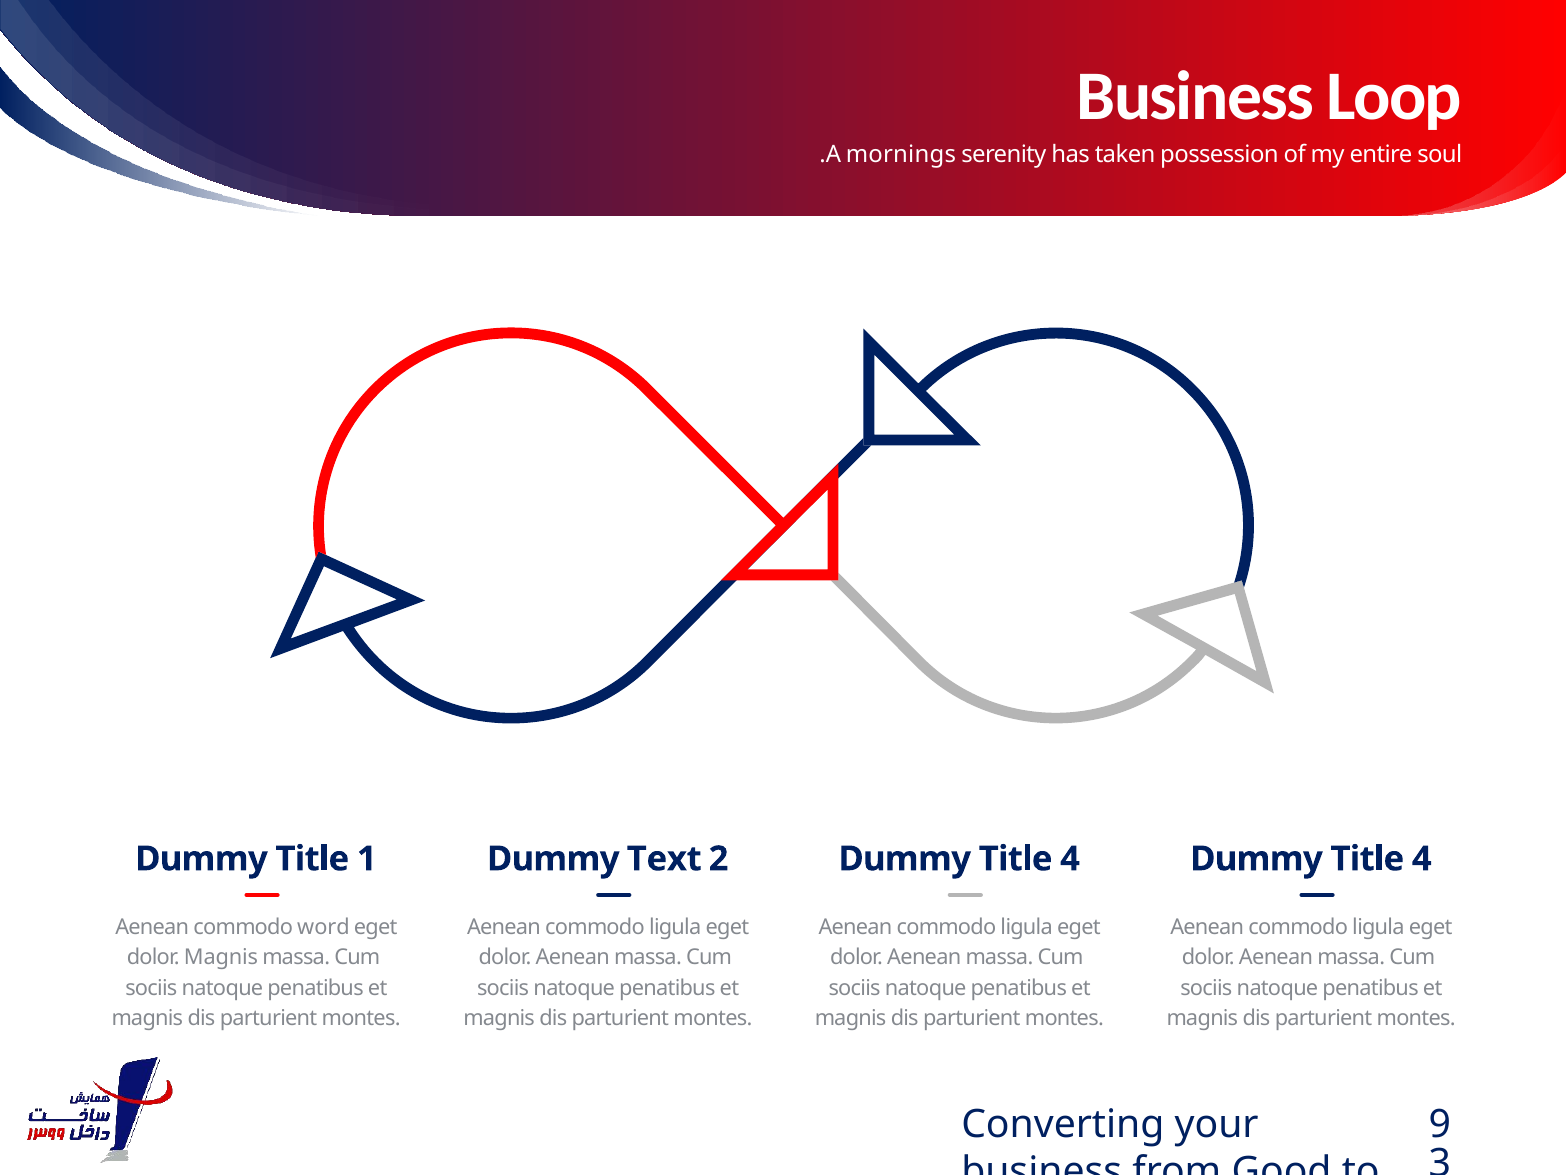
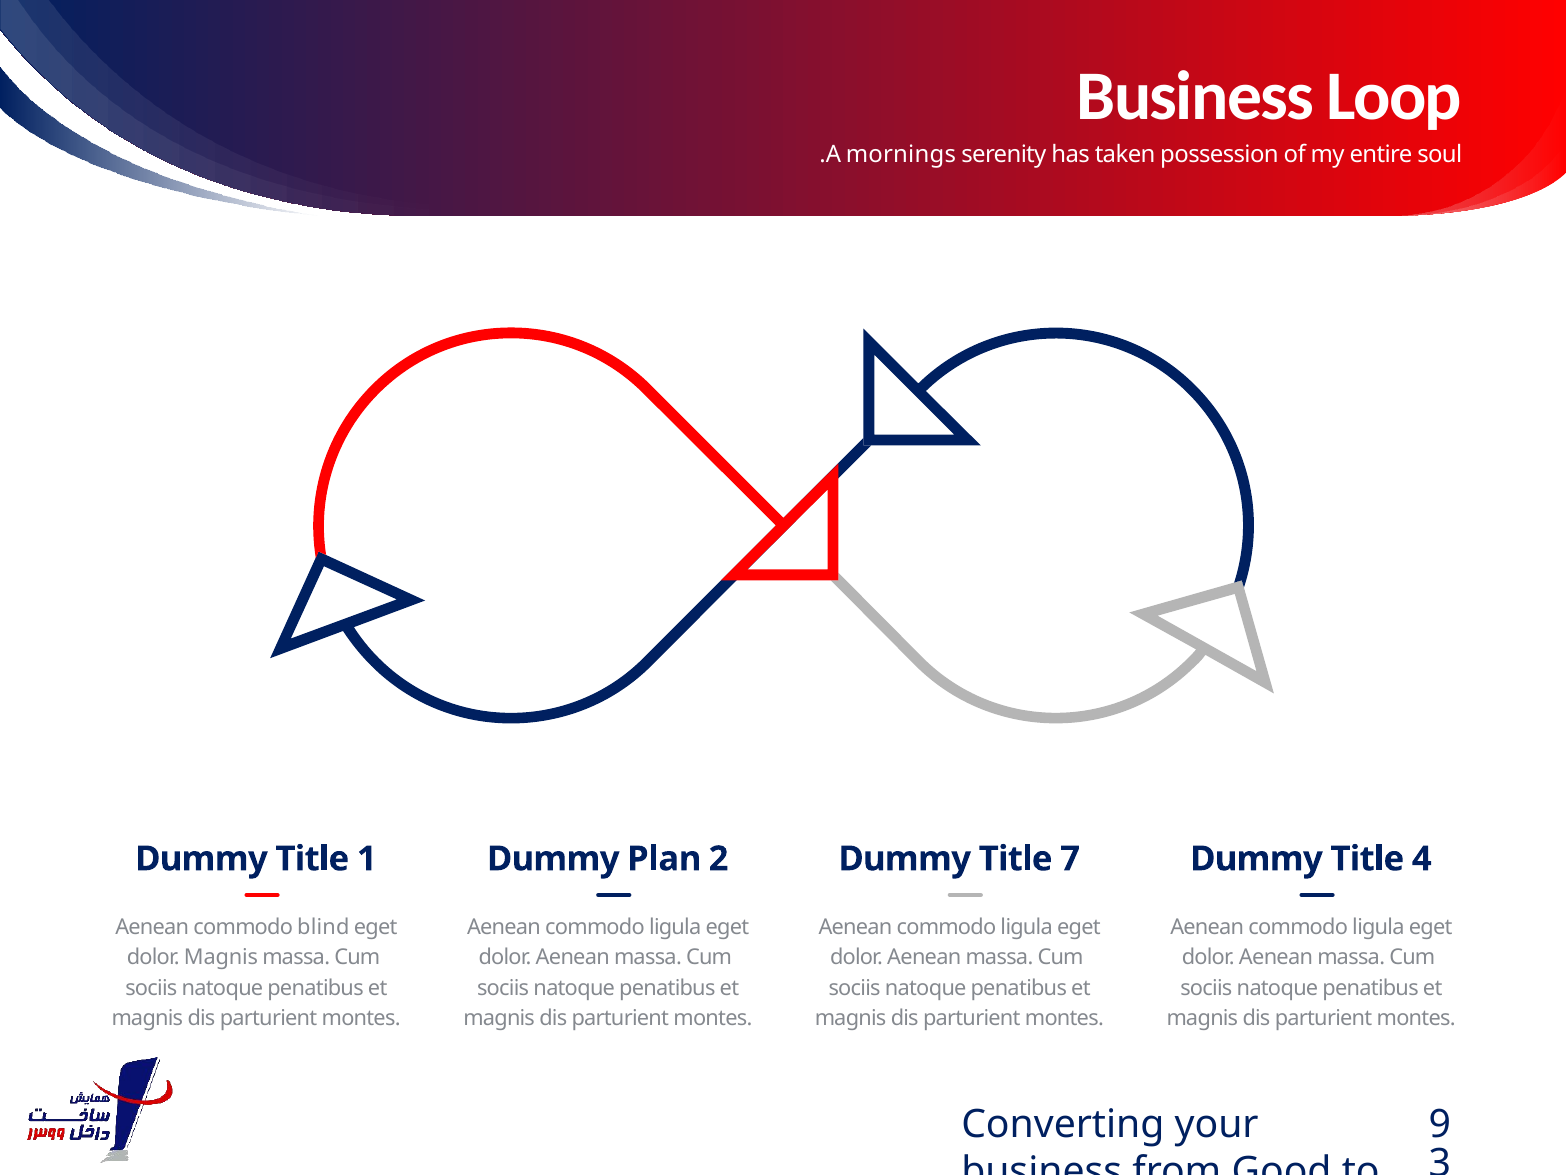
Text: Text -> Plan (664, 859)
4: 4 -> 7 (1070, 859)
word: word -> blind (323, 927)
